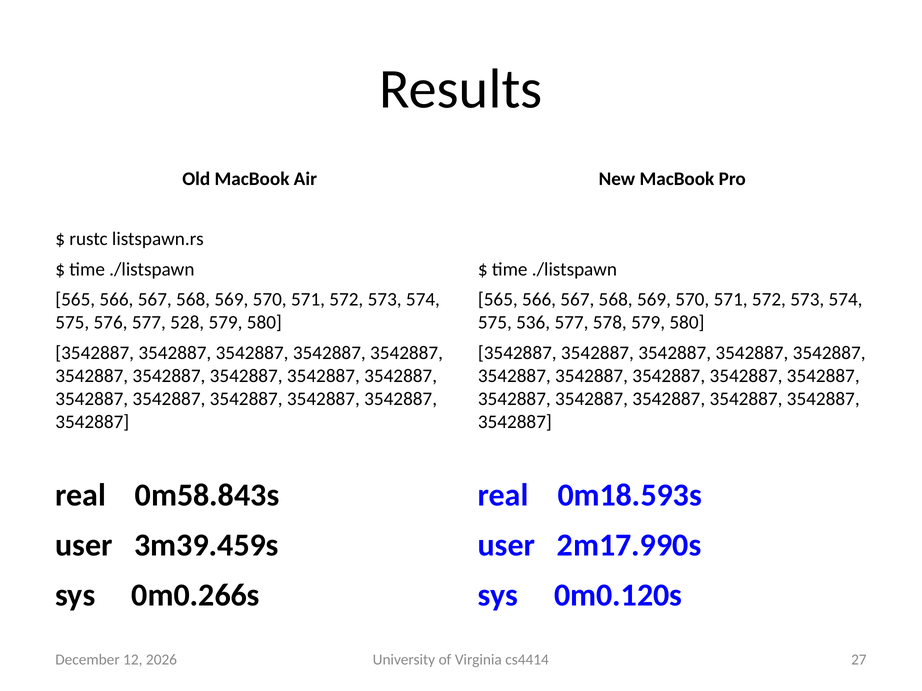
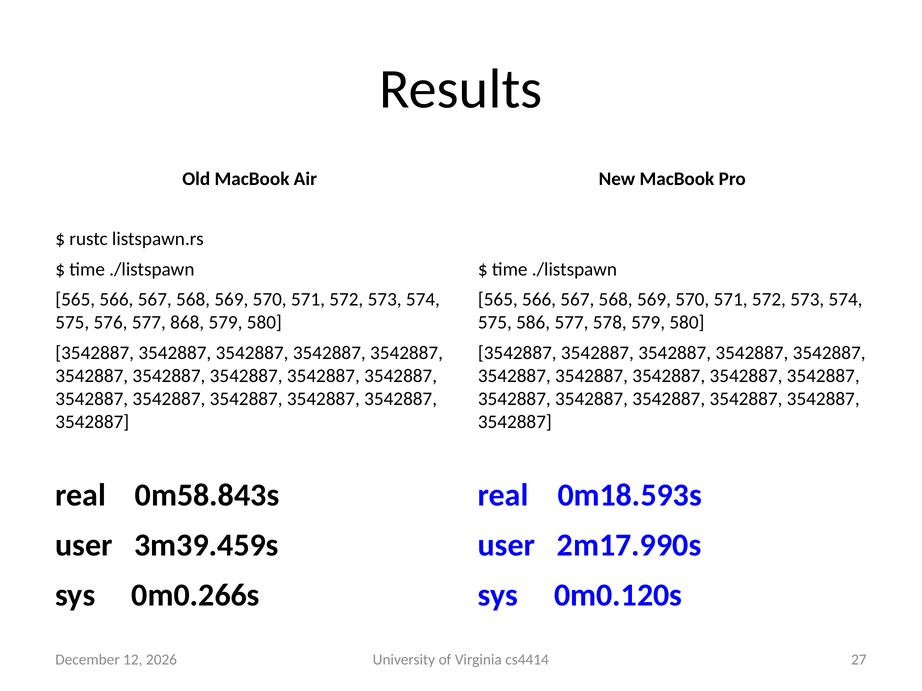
528: 528 -> 868 (187, 323)
536: 536 -> 586 (533, 323)
